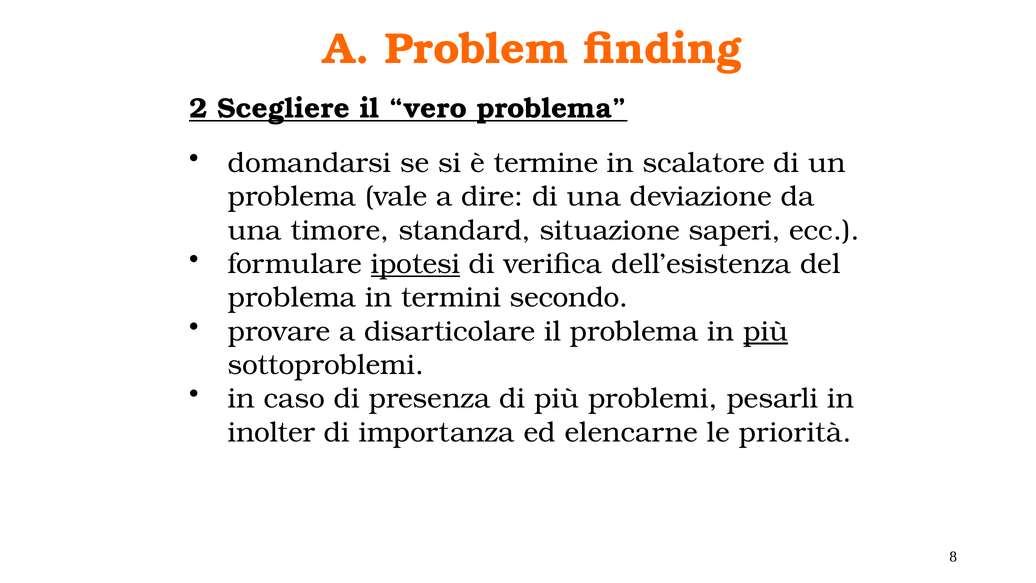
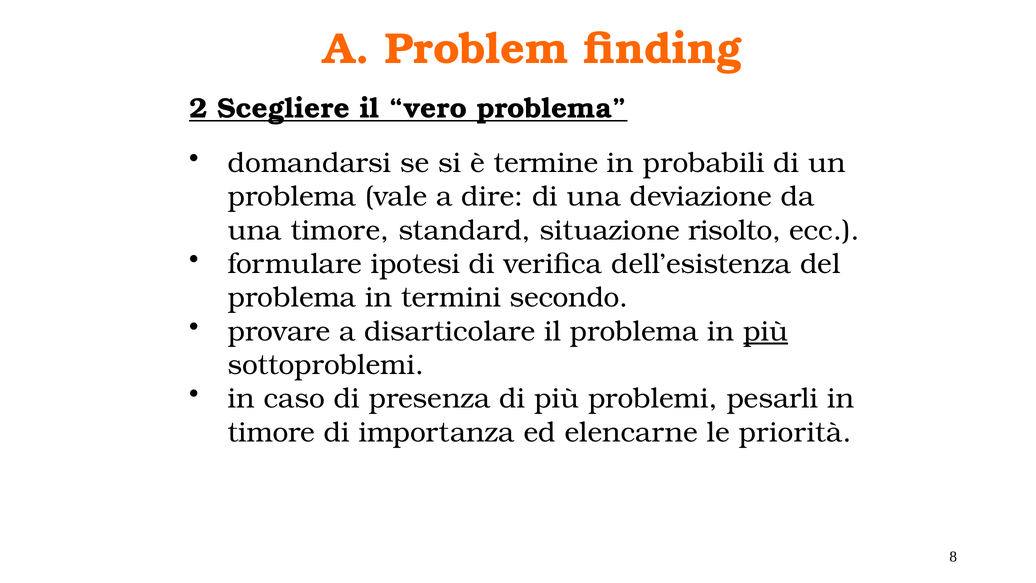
scalatore: scalatore -> probabili (704, 163)
saperi: saperi -> risolto (735, 230)
ipotesi underline: present -> none (415, 264)
inolter: inolter -> timore (271, 432)
